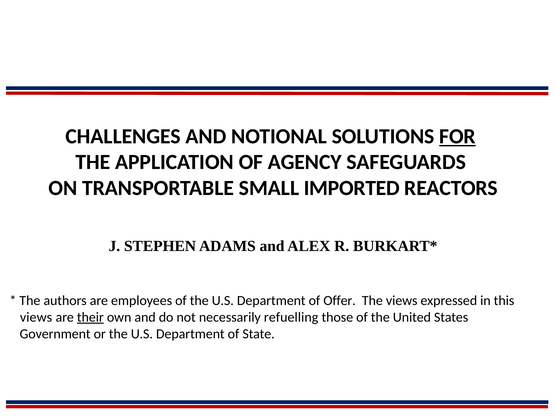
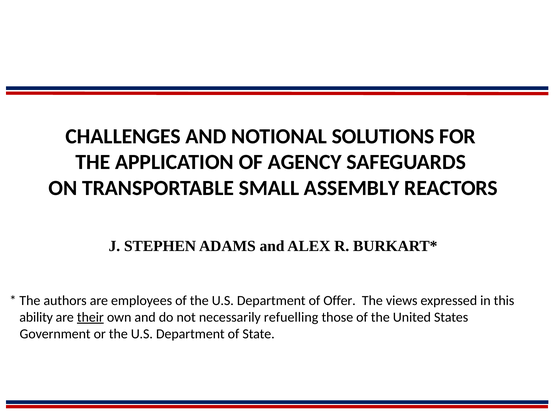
FOR underline: present -> none (458, 136)
IMPORTED: IMPORTED -> ASSEMBLY (352, 188)
views: views -> ability (36, 317)
